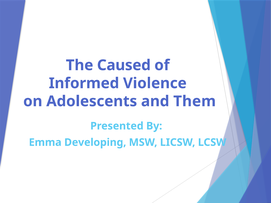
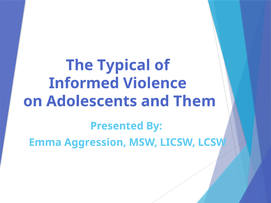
Caused: Caused -> Typical (124, 65)
Developing: Developing -> Aggression (95, 143)
